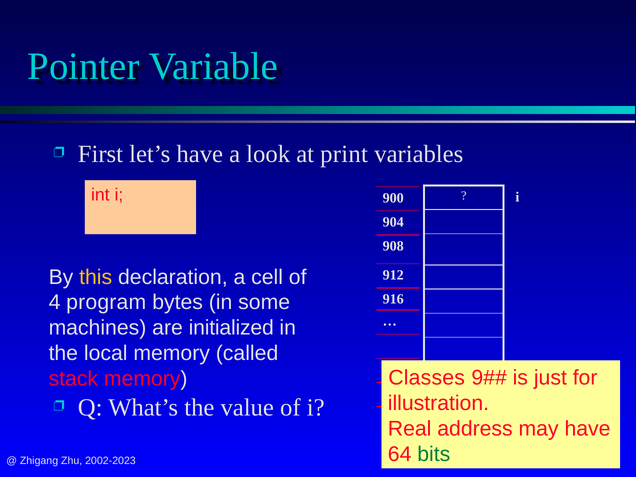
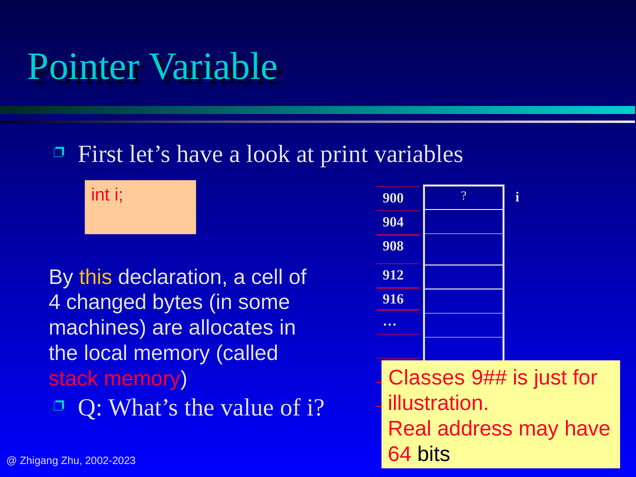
program: program -> changed (106, 302)
initialized: initialized -> allocates (231, 328)
bits colour: green -> black (434, 454)
